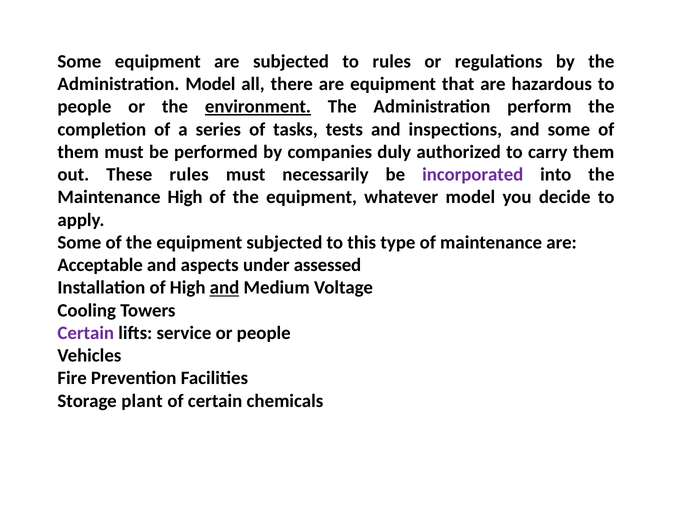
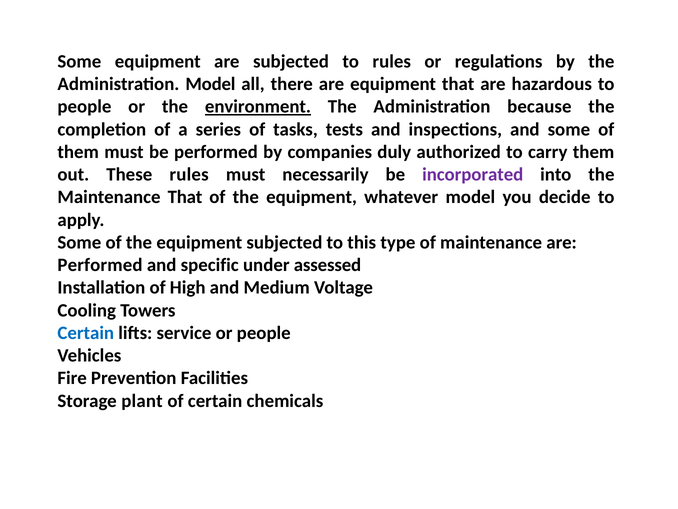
perform: perform -> because (539, 107)
Maintenance High: High -> That (185, 197)
Acceptable: Acceptable -> Performed (100, 265)
aspects: aspects -> specific (210, 265)
and underline: present -> none (224, 287)
Certain colour: purple -> blue (86, 333)
